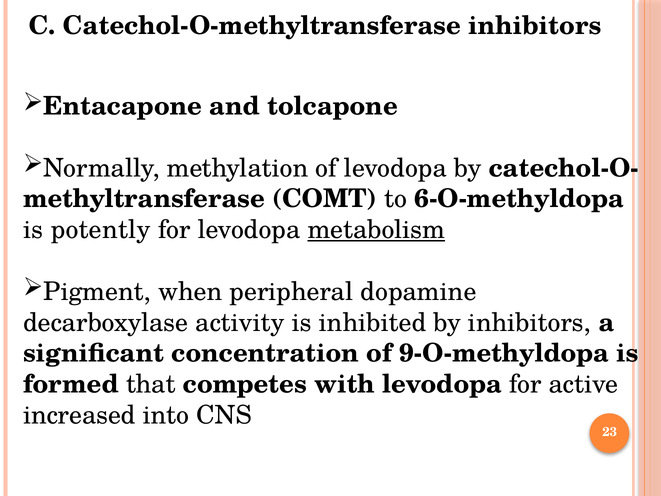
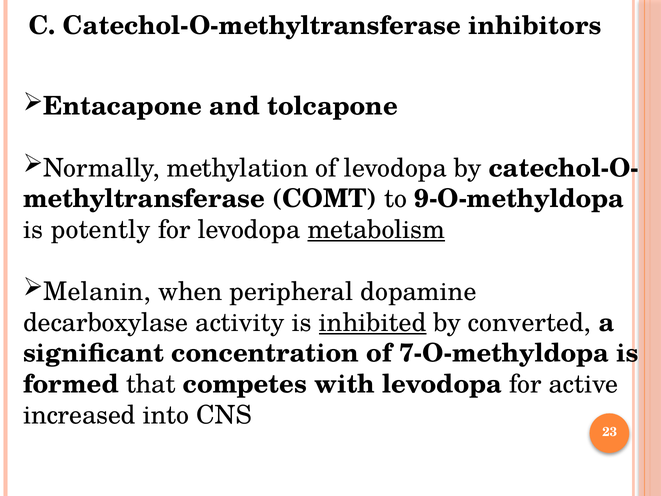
6-O-methyldopa: 6-O-methyldopa -> 9-O-methyldopa (519, 199)
Pigment: Pigment -> Melanin (97, 291)
inhibited underline: none -> present (373, 322)
by inhibitors: inhibitors -> converted (529, 322)
9-O-methyldopa: 9-O-methyldopa -> 7-O-methyldopa (504, 353)
